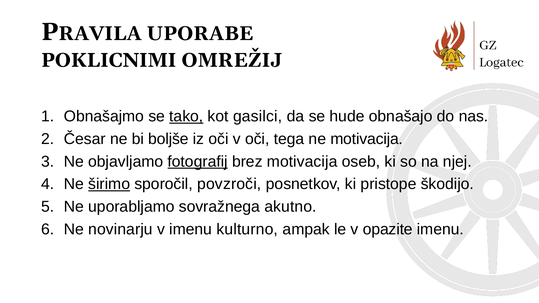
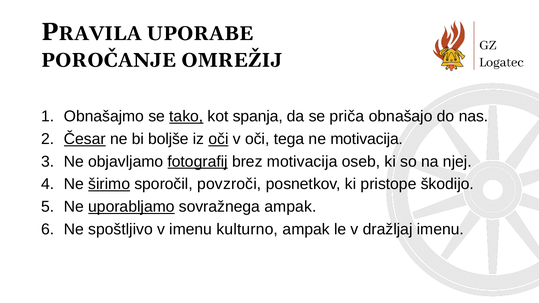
POKLICNIMI: POKLICNIMI -> POROČANJE (109, 60)
gasilci: gasilci -> spanja (258, 116)
hude: hude -> priča (347, 116)
Česar underline: none -> present (85, 139)
oči underline: none -> present (218, 139)
uporabljamo underline: none -> present (131, 207)
sovražnega akutno: akutno -> ampak (290, 207)
novinarju: novinarju -> spoštljivo (120, 229)
opazite: opazite -> dražljaj (388, 229)
